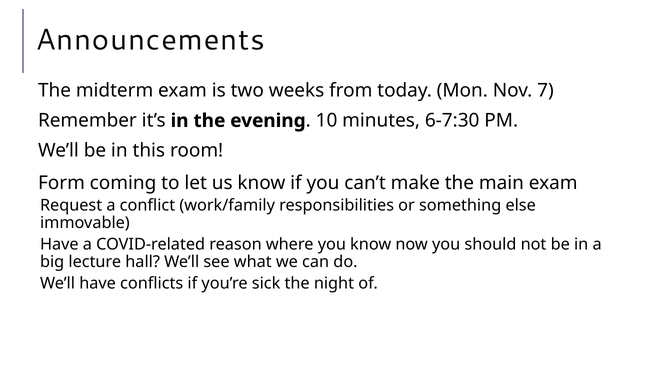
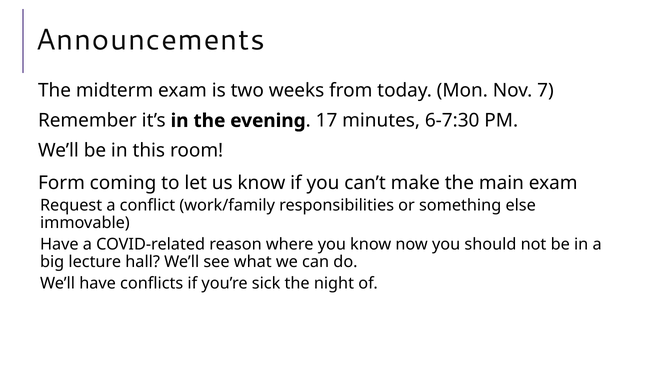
10: 10 -> 17 (327, 121)
